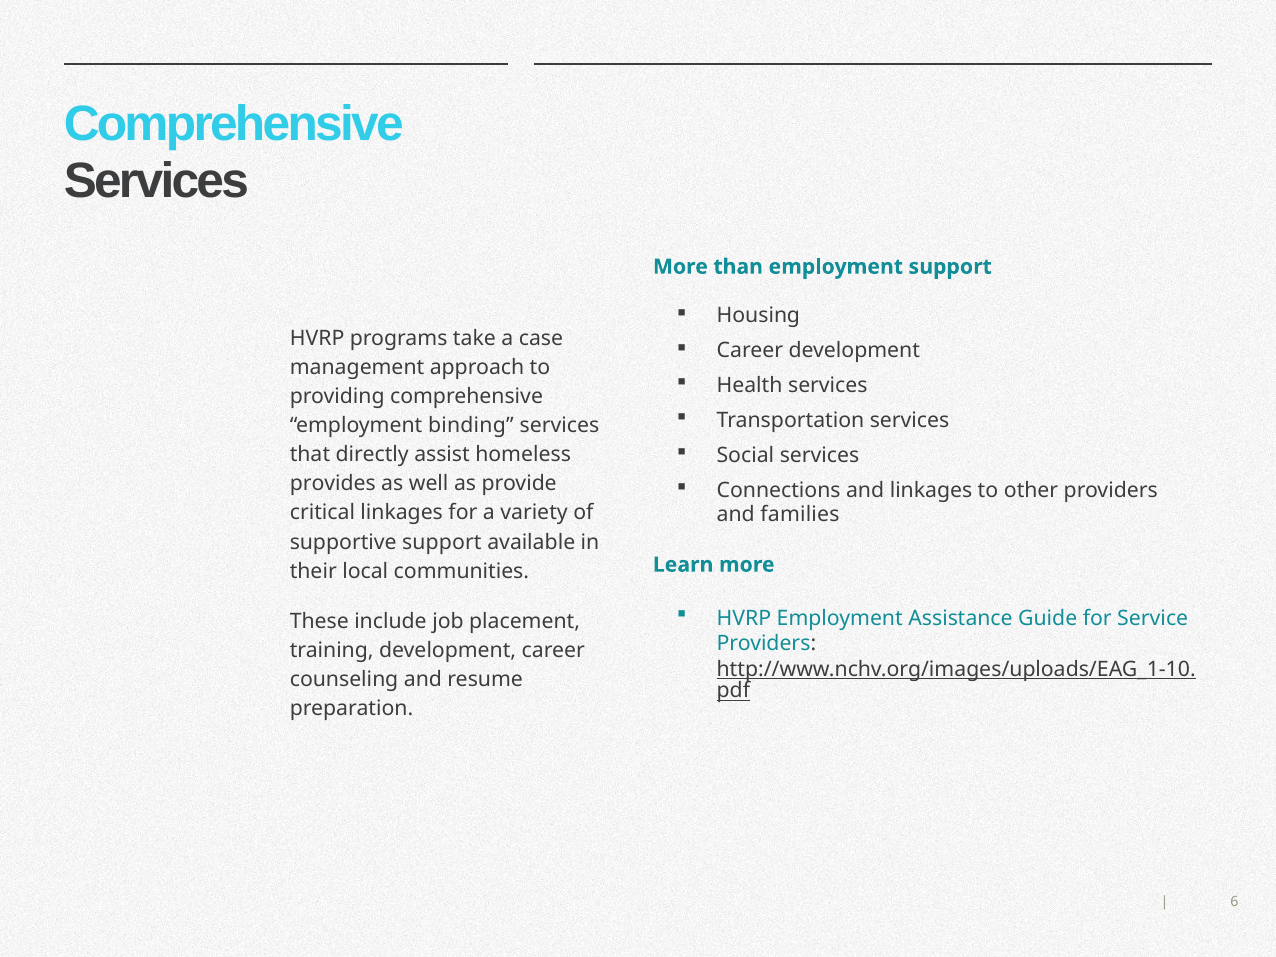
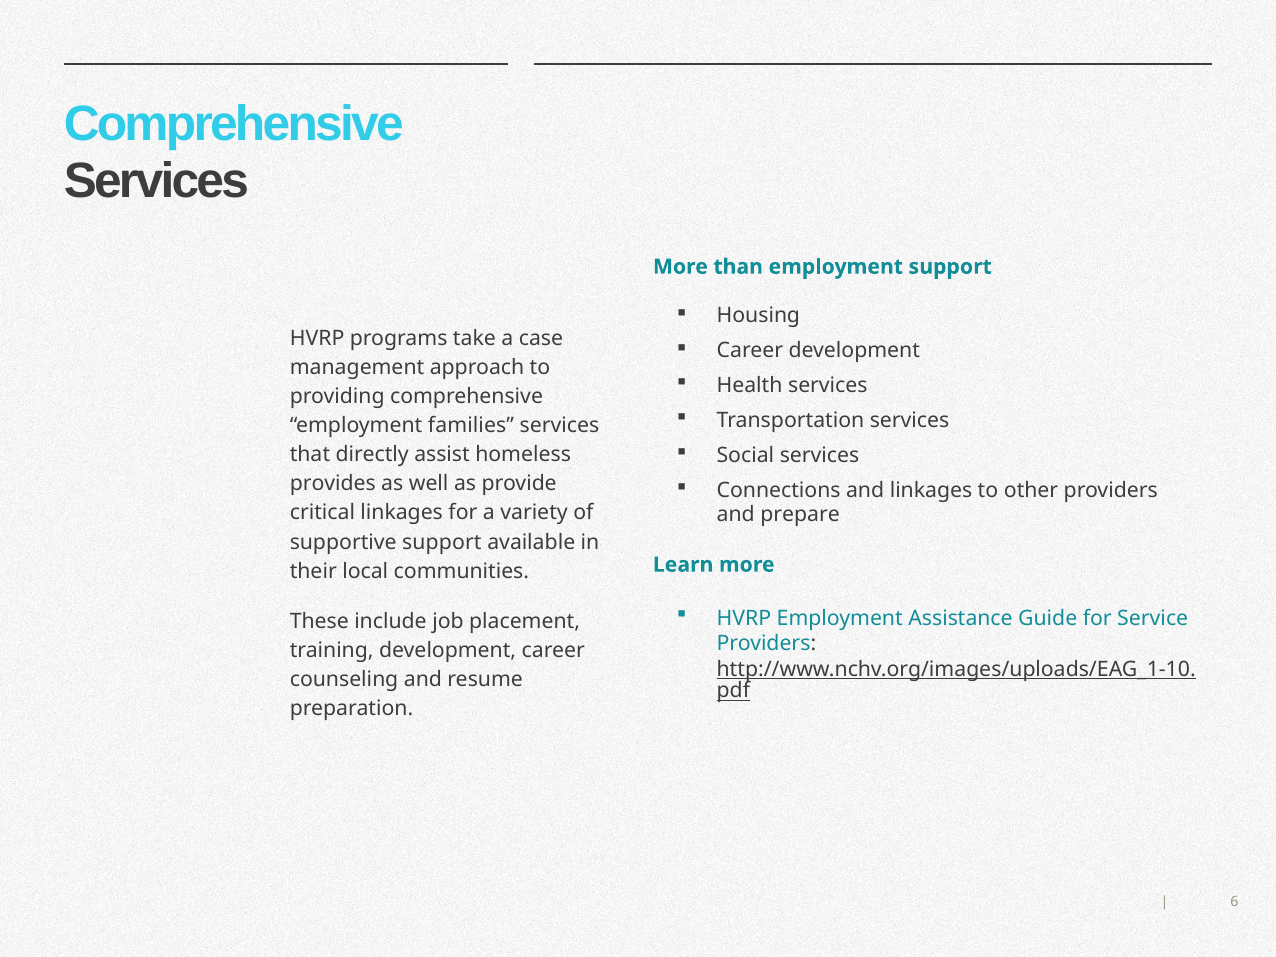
binding: binding -> families (471, 426)
families: families -> prepare (800, 515)
